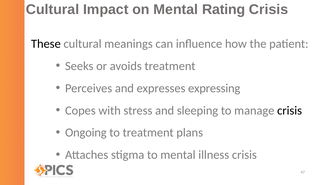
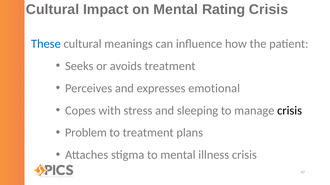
These colour: black -> blue (46, 44)
expressing: expressing -> emotional (214, 89)
Ongoing: Ongoing -> Problem (86, 133)
